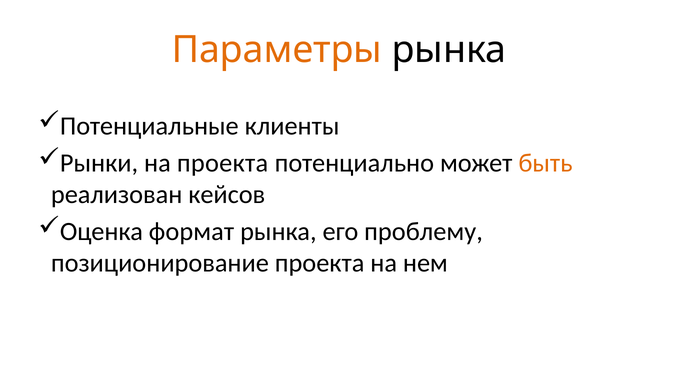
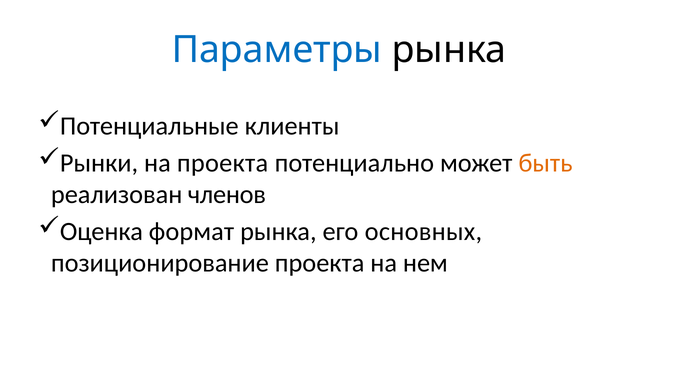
Параметры colour: orange -> blue (277, 50)
кейсов: кейсов -> членов (227, 195)
проблему: проблему -> основных (423, 232)
